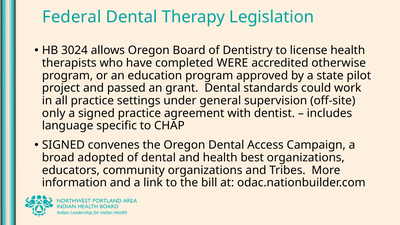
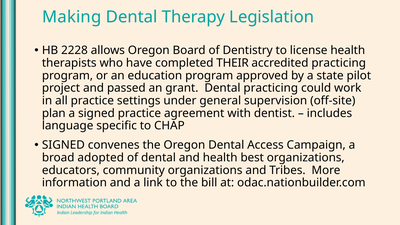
Federal: Federal -> Making (72, 17)
3024: 3024 -> 2228 (74, 50)
WERE: WERE -> THEIR (233, 63)
accredited otherwise: otherwise -> practicing (339, 63)
Dental standards: standards -> practicing (271, 88)
only: only -> plan (54, 113)
